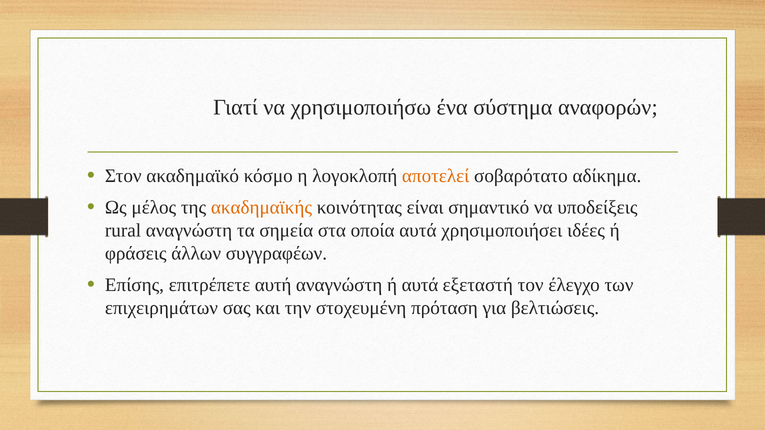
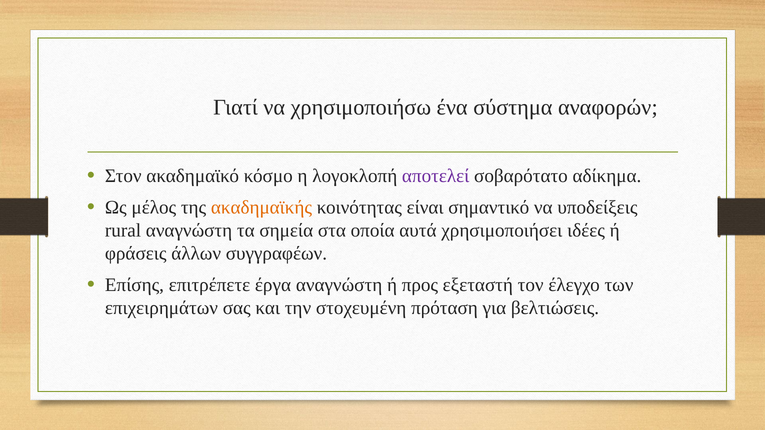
αποτελεί colour: orange -> purple (436, 176)
αυτή: αυτή -> έργα (273, 285)
ή αυτά: αυτά -> προς (420, 285)
